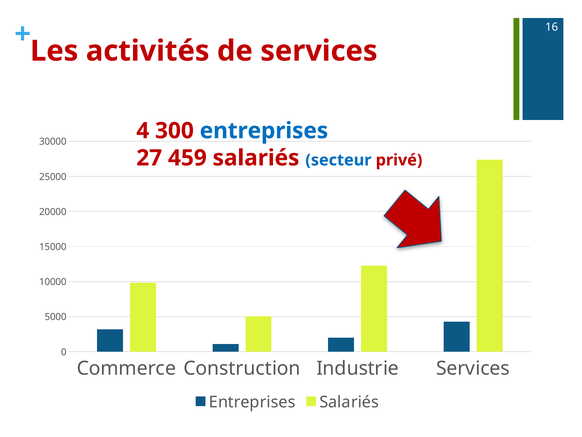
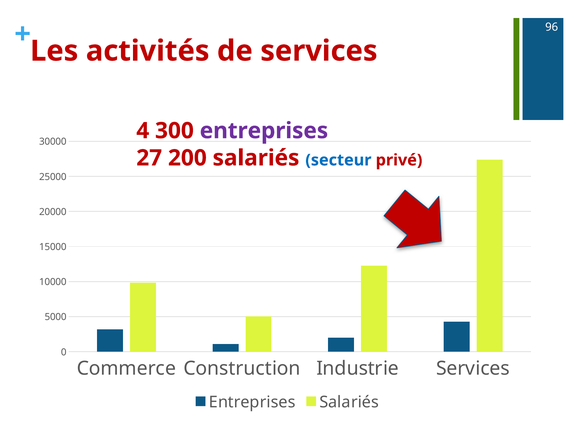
16: 16 -> 96 (552, 27)
entreprises colour: blue -> purple (264, 131)
459: 459 -> 200 (187, 158)
